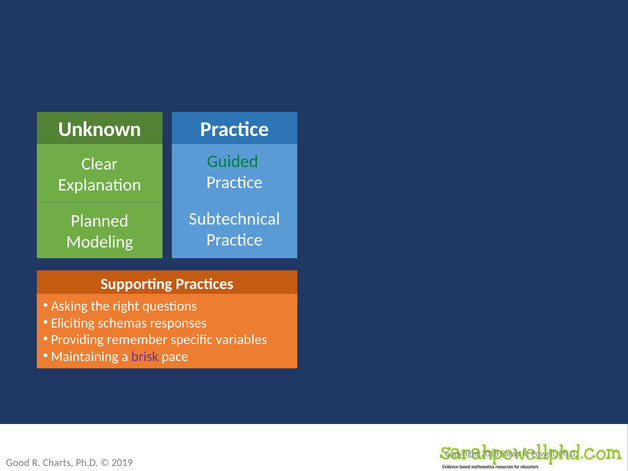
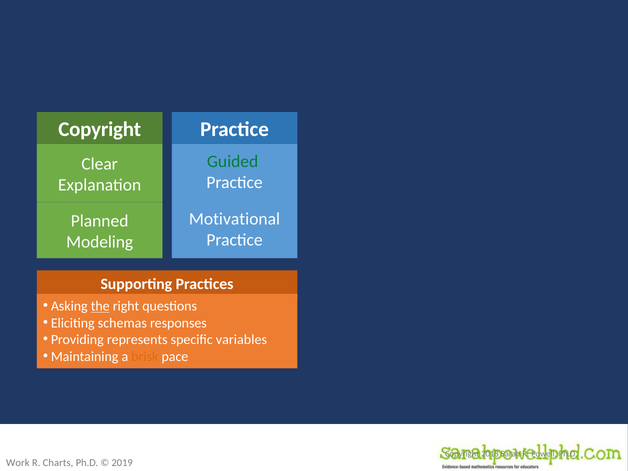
Unknown: Unknown -> Copyright (100, 129)
Subtechnical: Subtechnical -> Motivational (235, 219)
the underline: none -> present (100, 306)
remember: remember -> represents (137, 340)
brisk colour: purple -> orange (145, 356)
Good: Good -> Work (18, 463)
